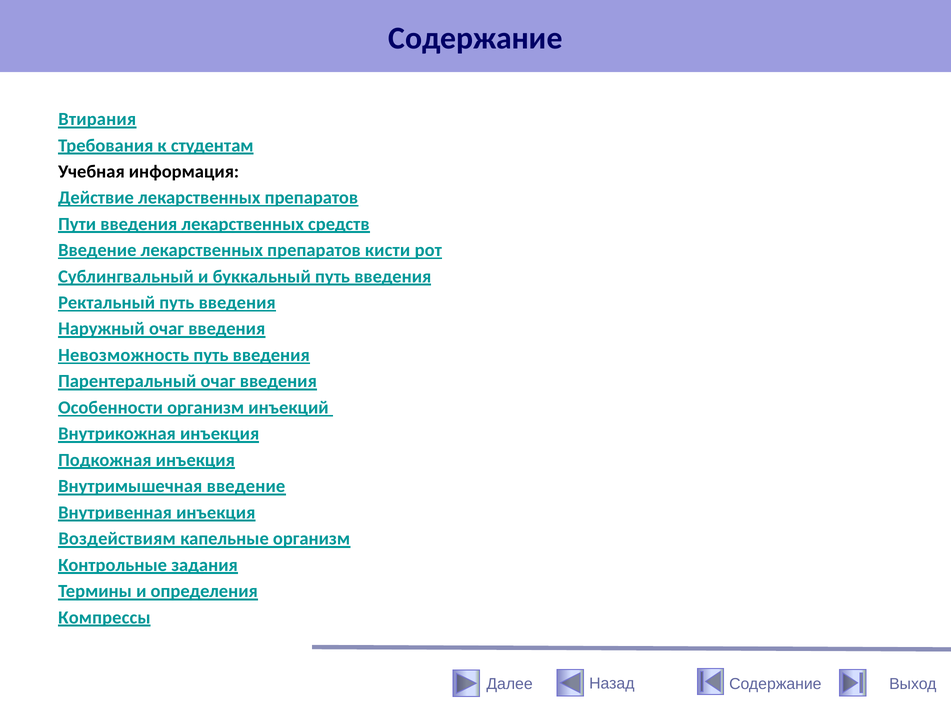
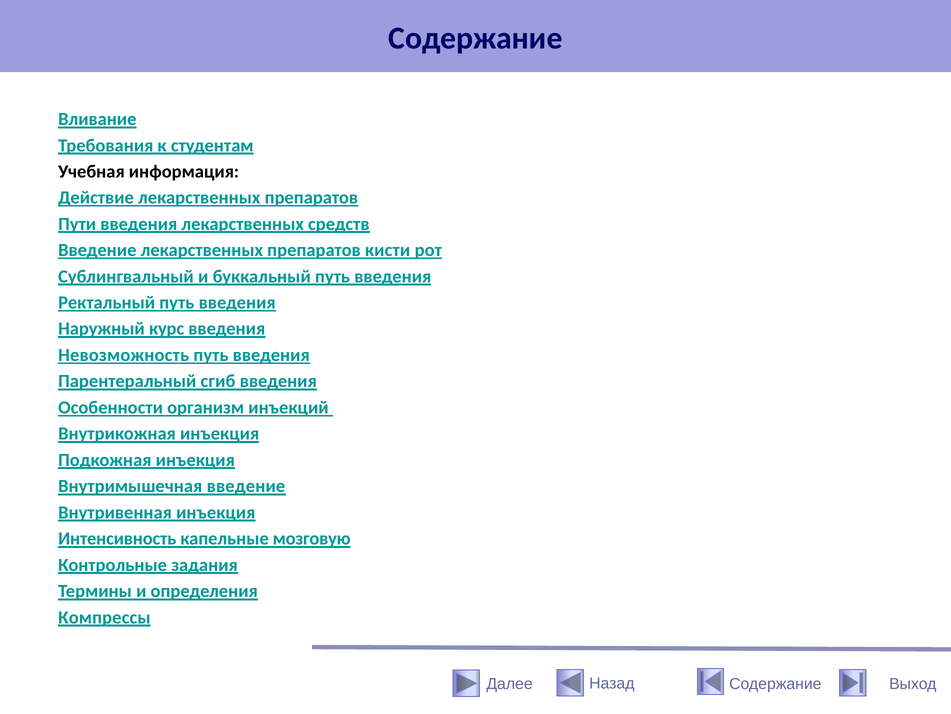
Втирания: Втирания -> Вливание (97, 119)
Наружный очаг: очаг -> курс (167, 329)
Парентеральный очаг: очаг -> сгиб (218, 381)
Воздействиям: Воздействиям -> Интенсивность (117, 538)
капельные организм: организм -> мозговую (312, 538)
